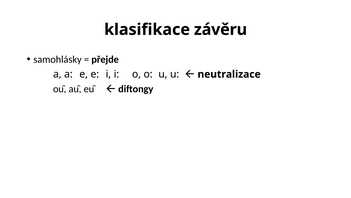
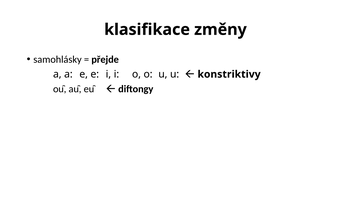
závěru: závěru -> změny (220, 29)
neutralizace: neutralizace -> konstriktivy (229, 74)
